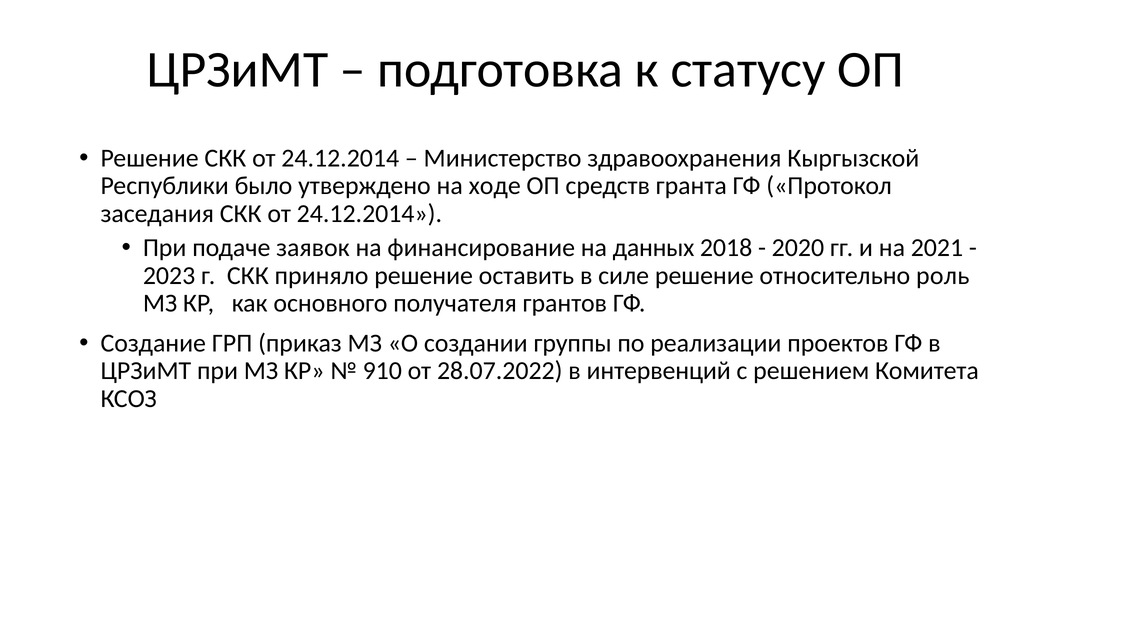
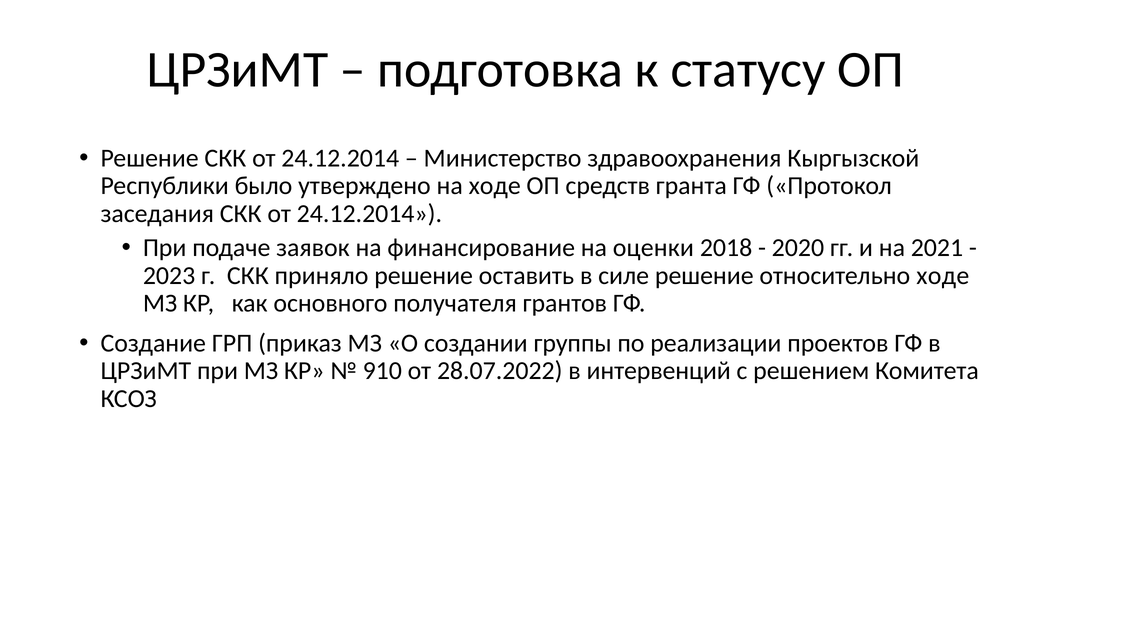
данных: данных -> оценки (653, 248)
относительно роль: роль -> ходе (943, 276)
